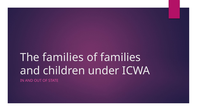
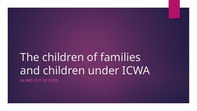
The families: families -> children (63, 57)
